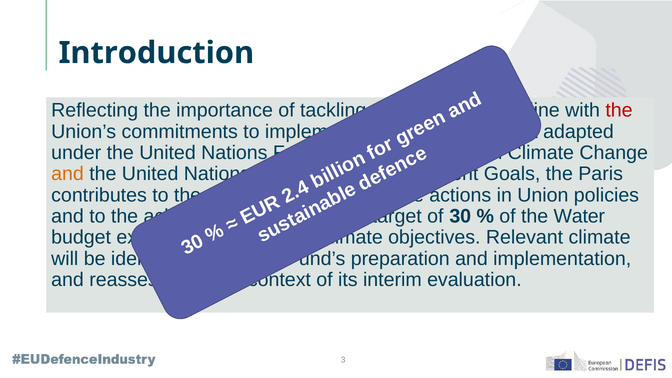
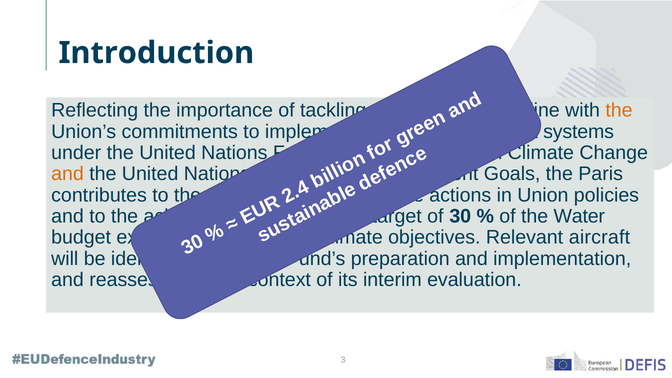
the colour: red -> orange (619, 110)
adapted: adapted -> systems (579, 132)
climate: climate -> aircraft (599, 237)
